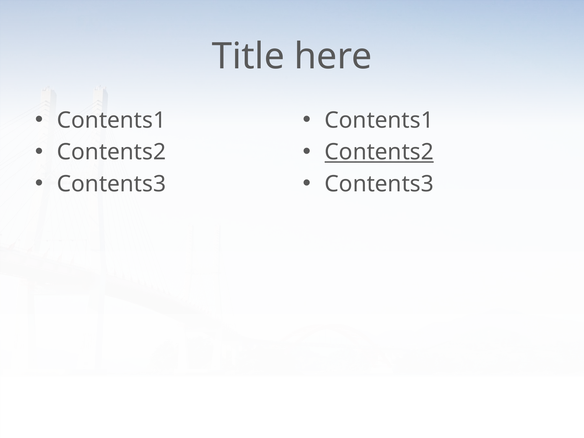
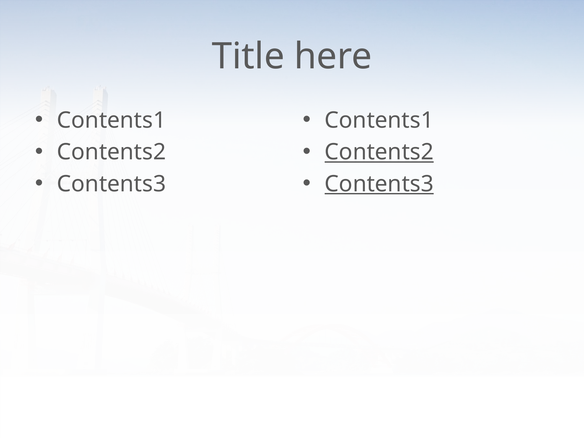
Contents3 underline: none -> present (379, 184)
